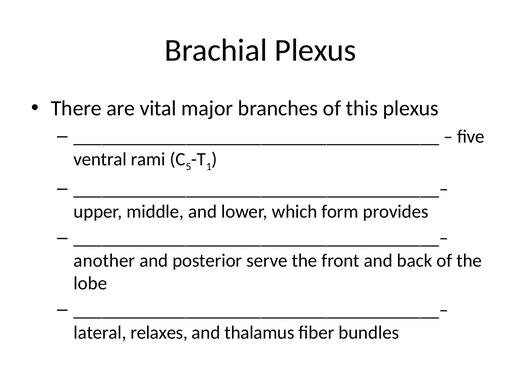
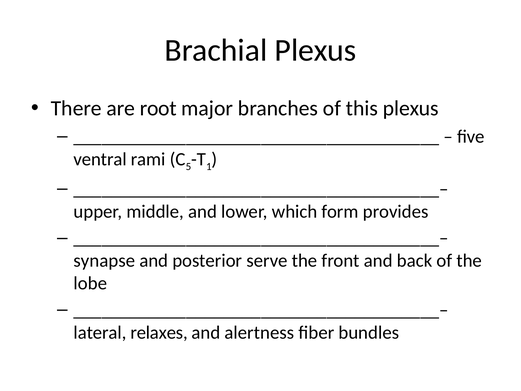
vital: vital -> root (158, 108)
another: another -> synapse (104, 261)
thalamus: thalamus -> alertness (259, 332)
